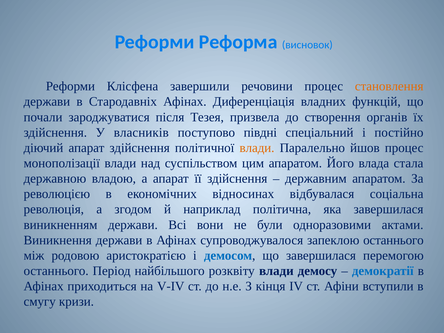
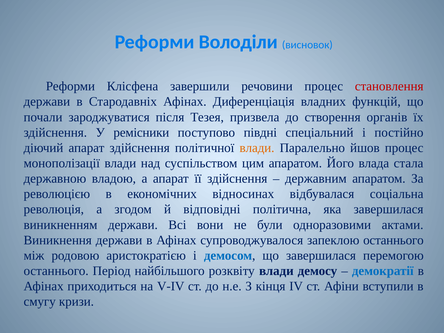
Реформа: Реформа -> Володіли (238, 42)
становлення colour: orange -> red (389, 86)
власників: власників -> ремісники (141, 132)
наприклад: наприклад -> відповідні (212, 209)
